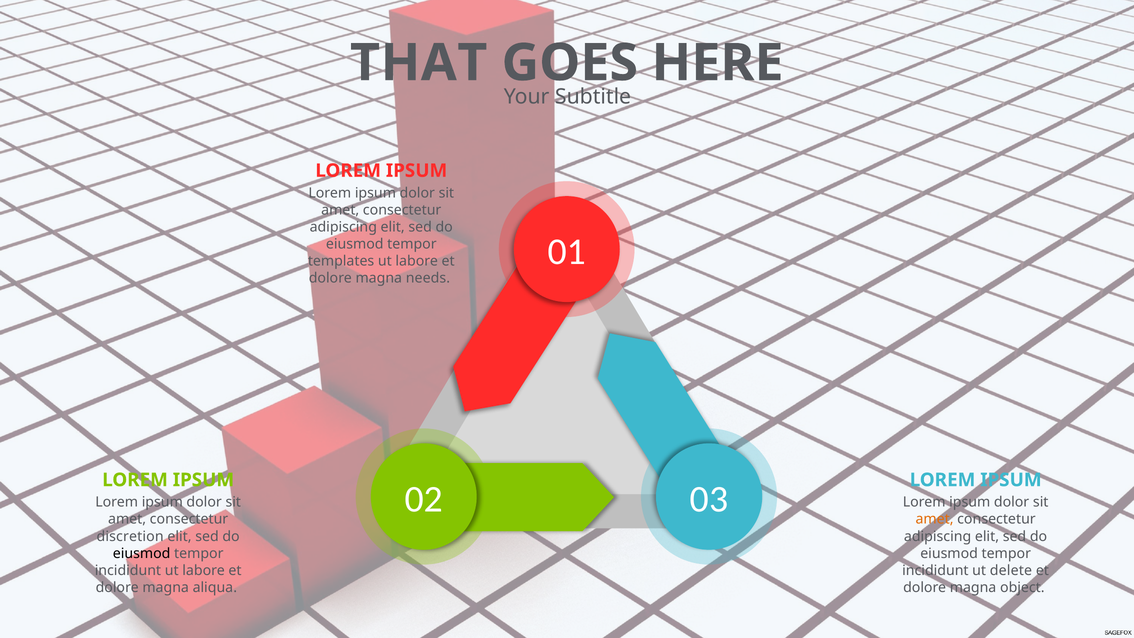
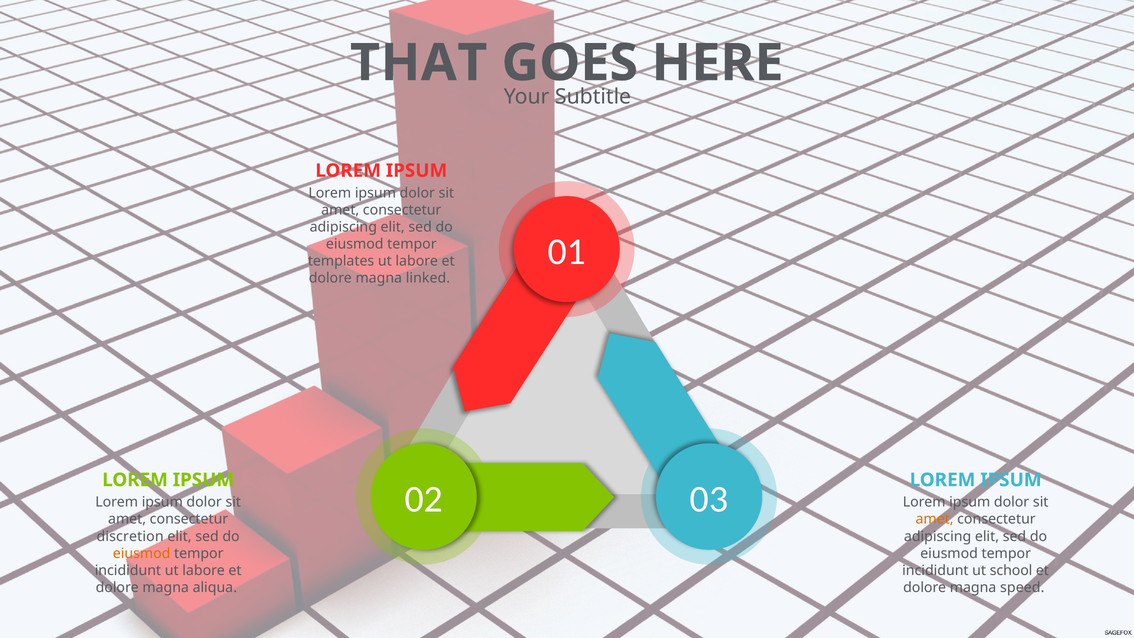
needs: needs -> linked (428, 278)
eiusmod colour: black -> orange (142, 553)
delete: delete -> school (1011, 570)
object: object -> speed (1022, 587)
